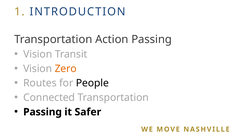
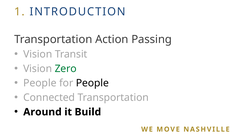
Zero colour: orange -> green (66, 69)
Routes: Routes -> People (40, 83)
Passing: Passing -> Around (42, 112)
Safer: Safer -> Build (88, 112)
